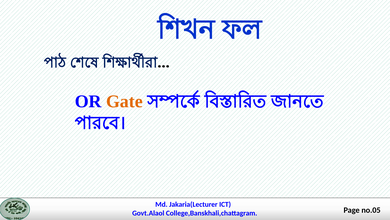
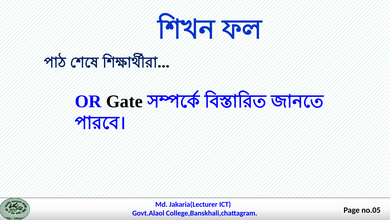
Gate colour: orange -> black (124, 101)
